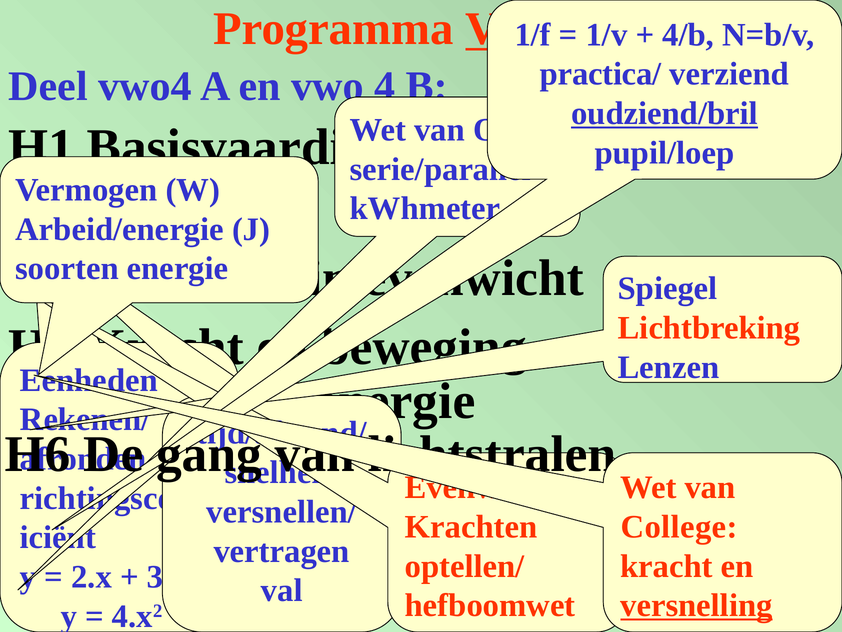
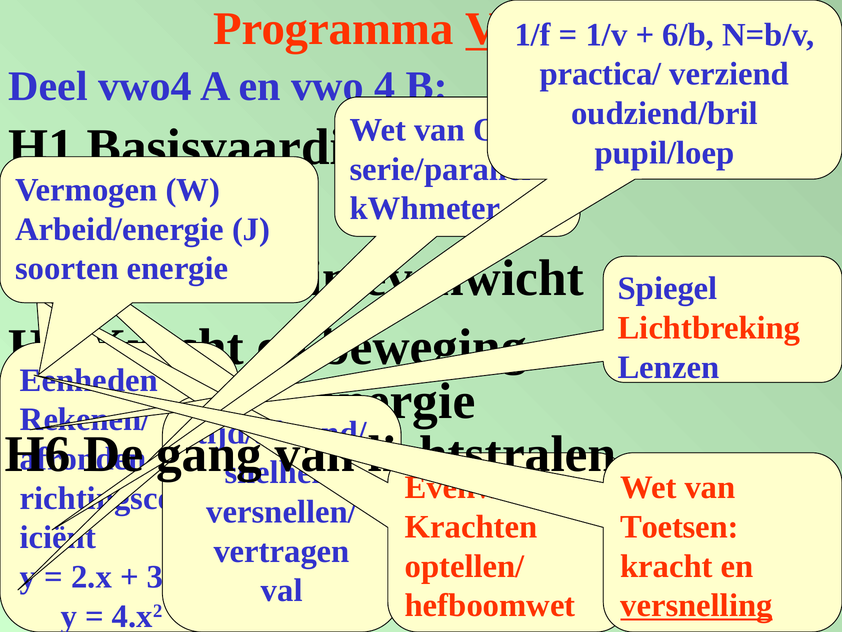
4/b: 4/b -> 6/b (688, 35)
oudziend/bril underline: present -> none (664, 113)
College: College -> Toetsen (679, 527)
